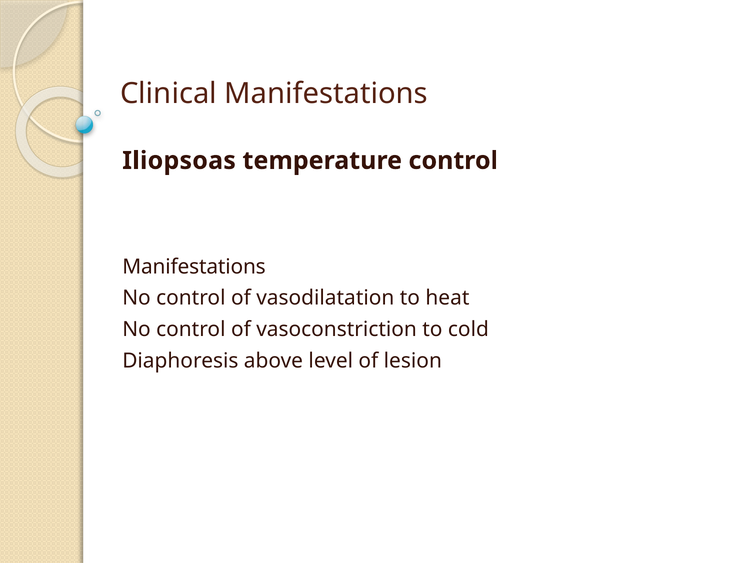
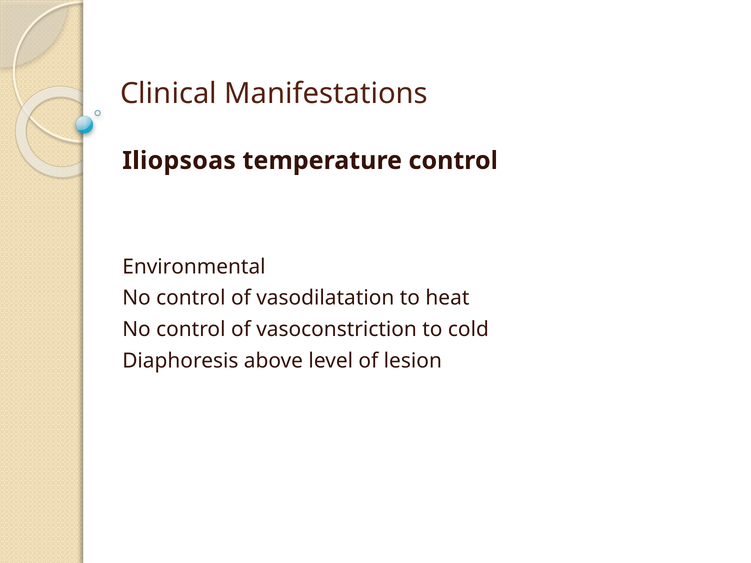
Manifestations: Manifestations -> Environmental (194, 267)
